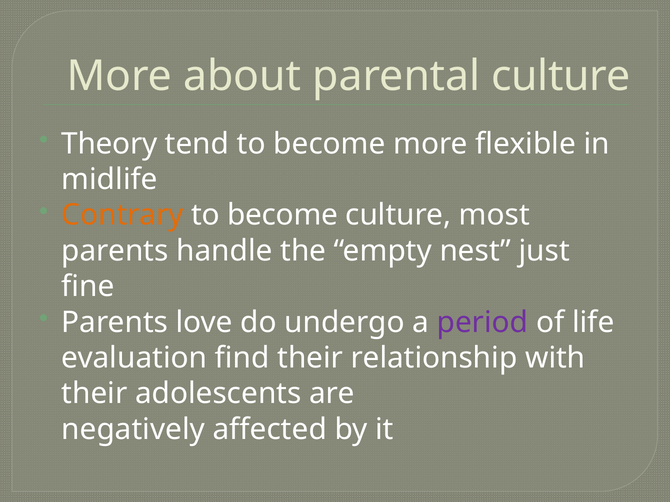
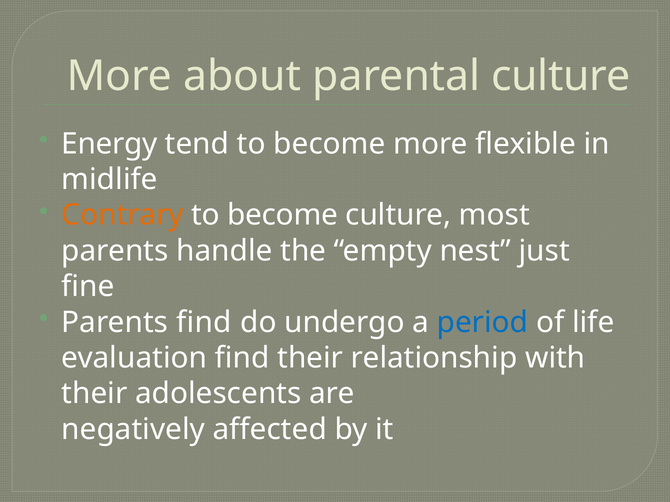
Theory: Theory -> Energy (109, 144)
Parents love: love -> find (204, 323)
period colour: purple -> blue (483, 323)
